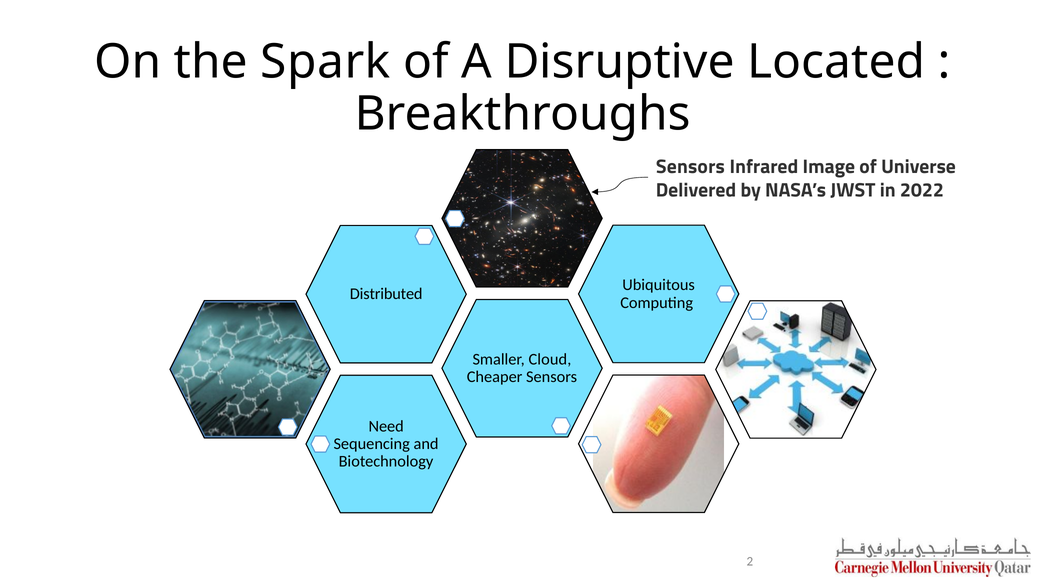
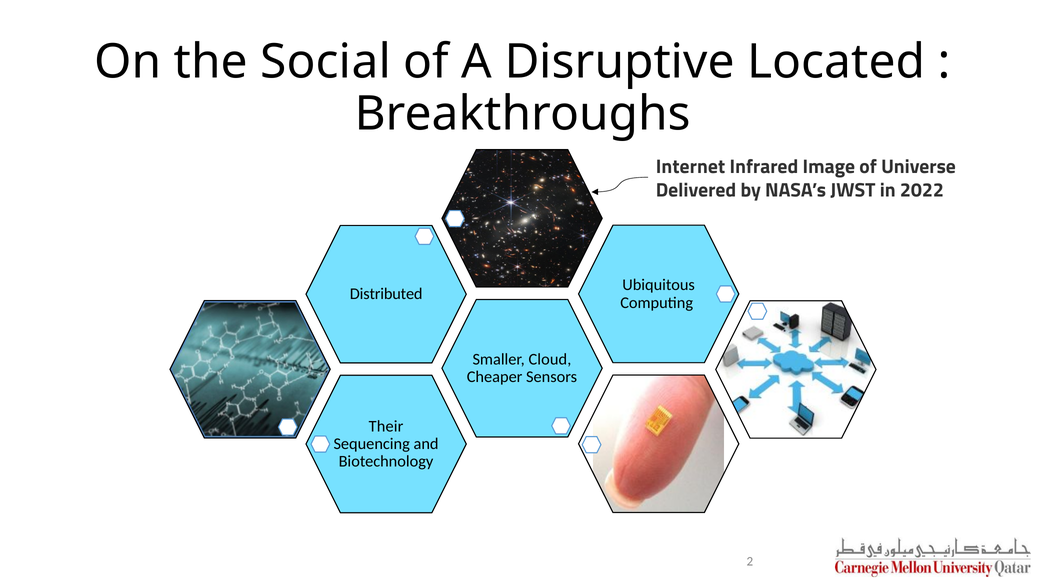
Spark: Spark -> Social (326, 62)
Sensors: Sensors -> Internet (690, 167)
Need: Need -> Their (386, 427)
